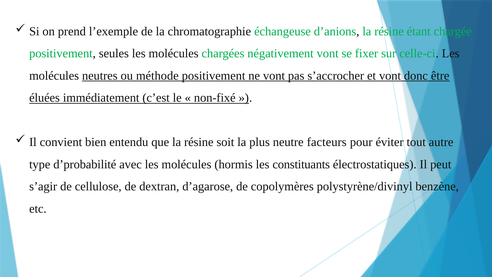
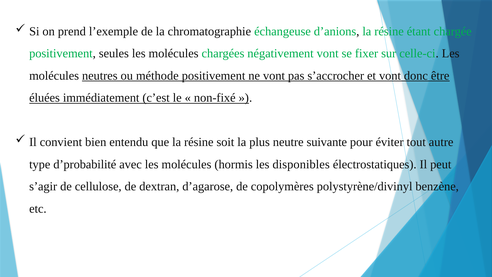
facteurs: facteurs -> suivante (327, 142)
constituants: constituants -> disponibles (301, 164)
